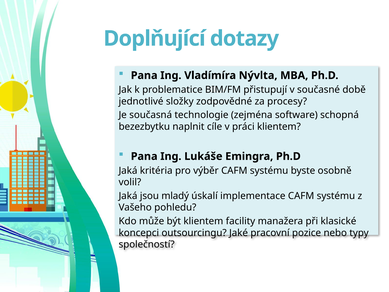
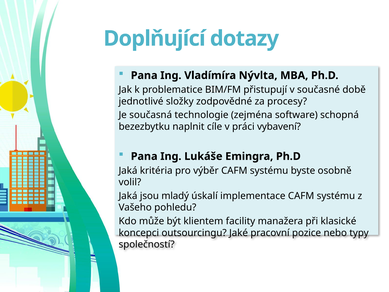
práci klientem: klientem -> vybavení (279, 127)
